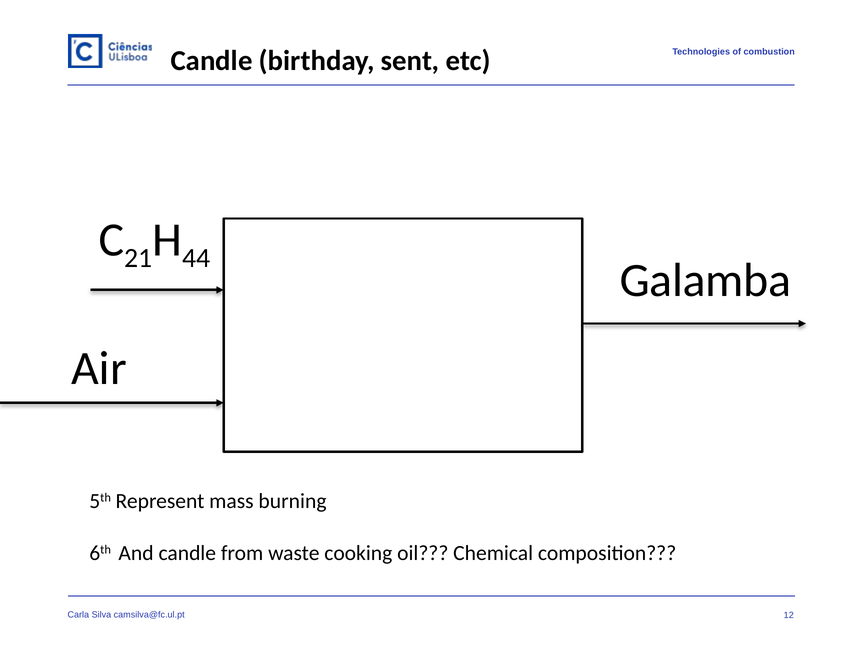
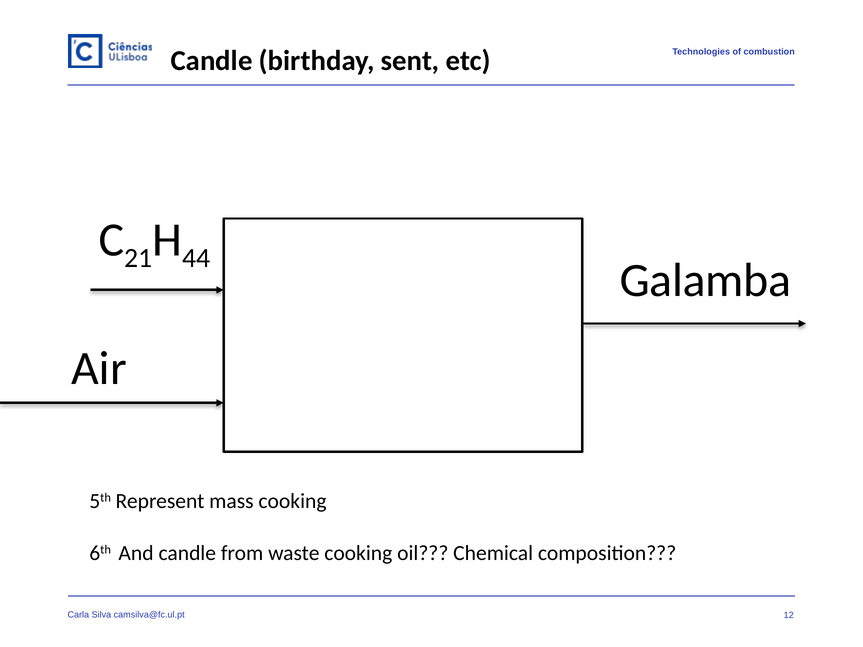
mass burning: burning -> cooking (293, 501)
